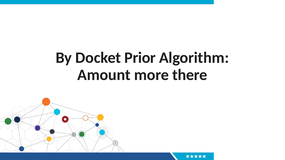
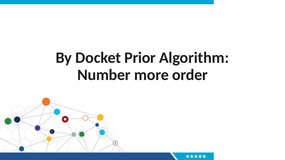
Amount: Amount -> Number (104, 75)
there: there -> order (190, 75)
